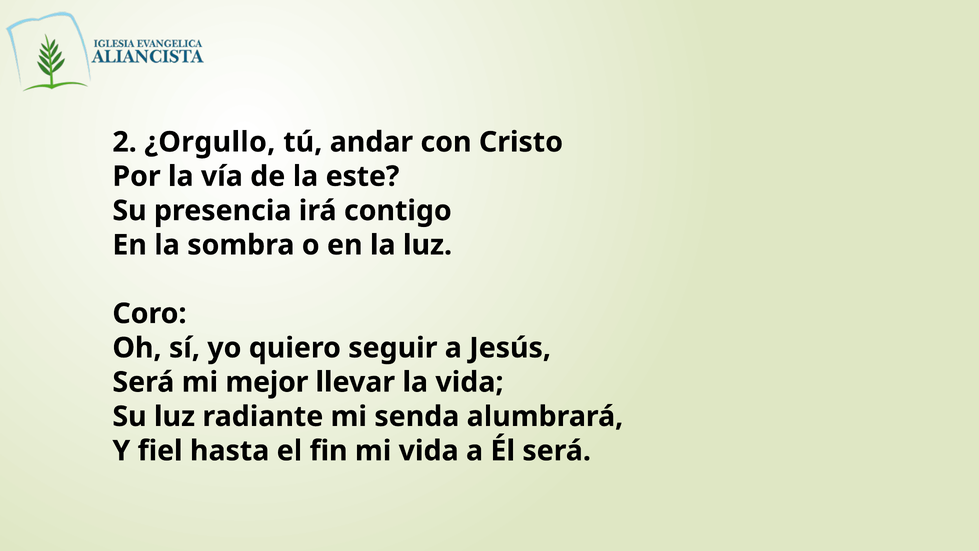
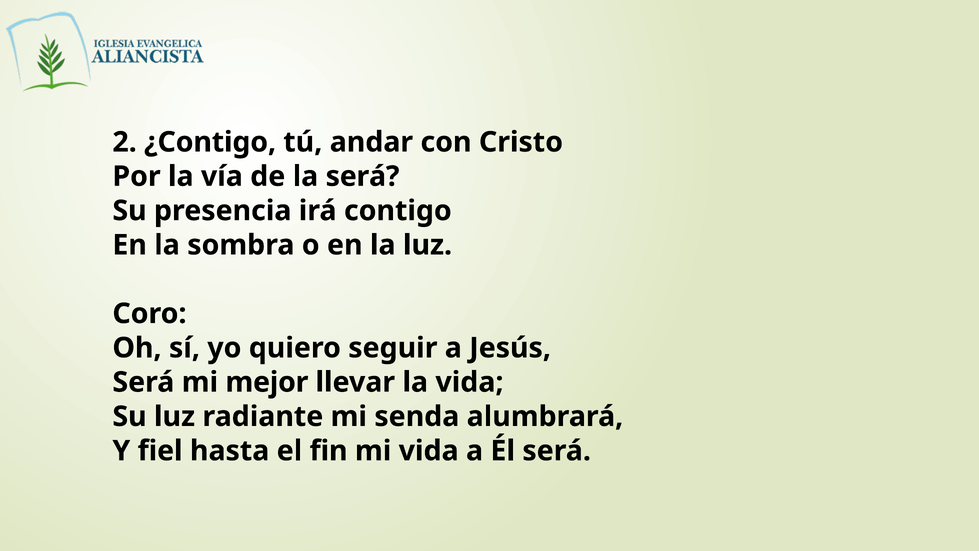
¿Orgullo: ¿Orgullo -> ¿Contigo (210, 142)
la este: este -> será (363, 176)
